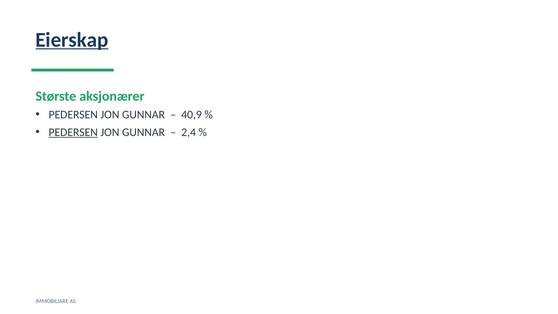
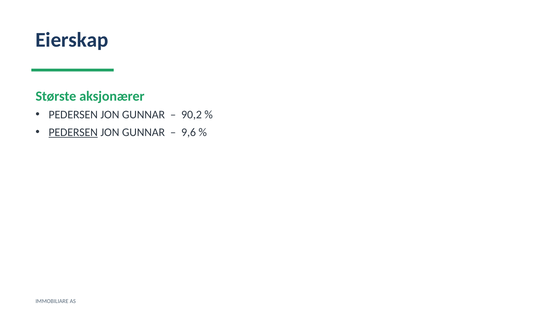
Eierskap underline: present -> none (72, 40)
40,9: 40,9 -> 90,2 (192, 115)
2,4: 2,4 -> 9,6 (189, 132)
